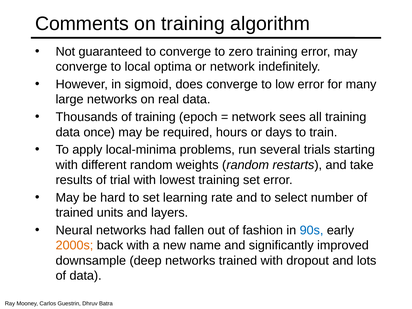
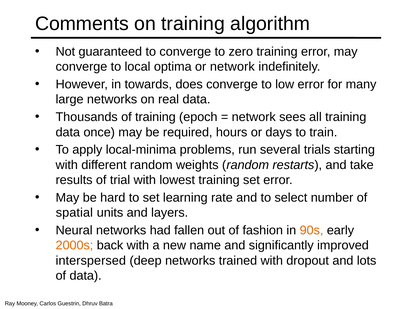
sigmoid: sigmoid -> towards (148, 84)
trained: trained -> spatial (74, 213)
90s colour: blue -> orange (312, 230)
downsample: downsample -> interspersed (91, 261)
